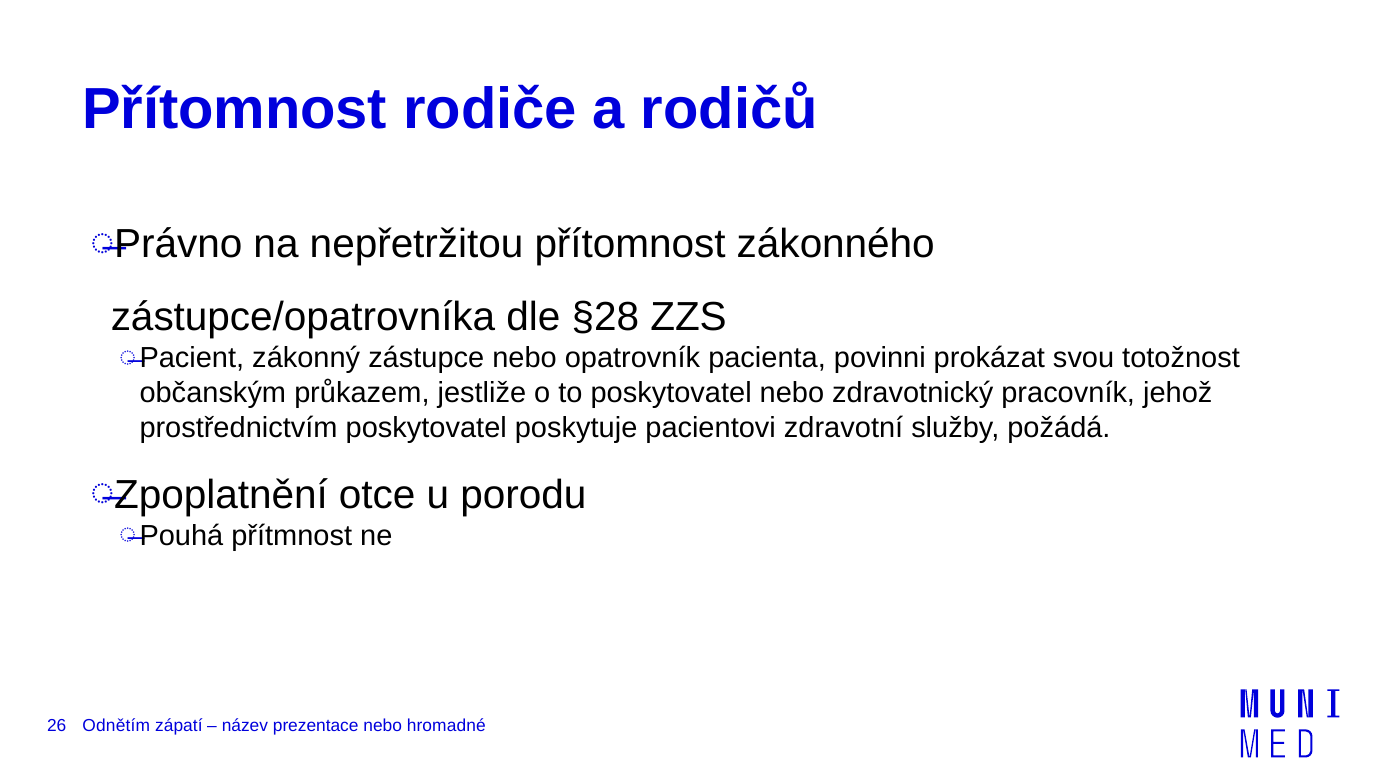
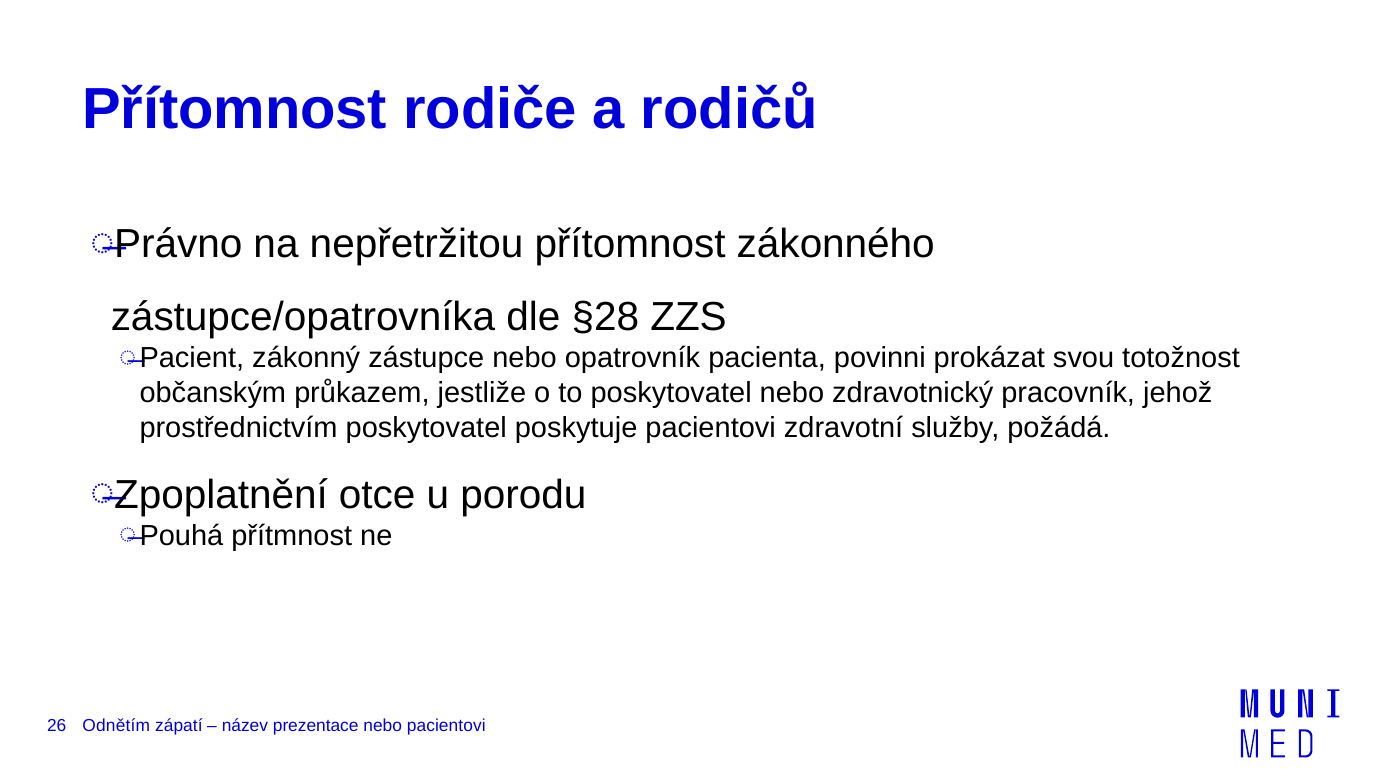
nebo hromadné: hromadné -> pacientovi (446, 726)
